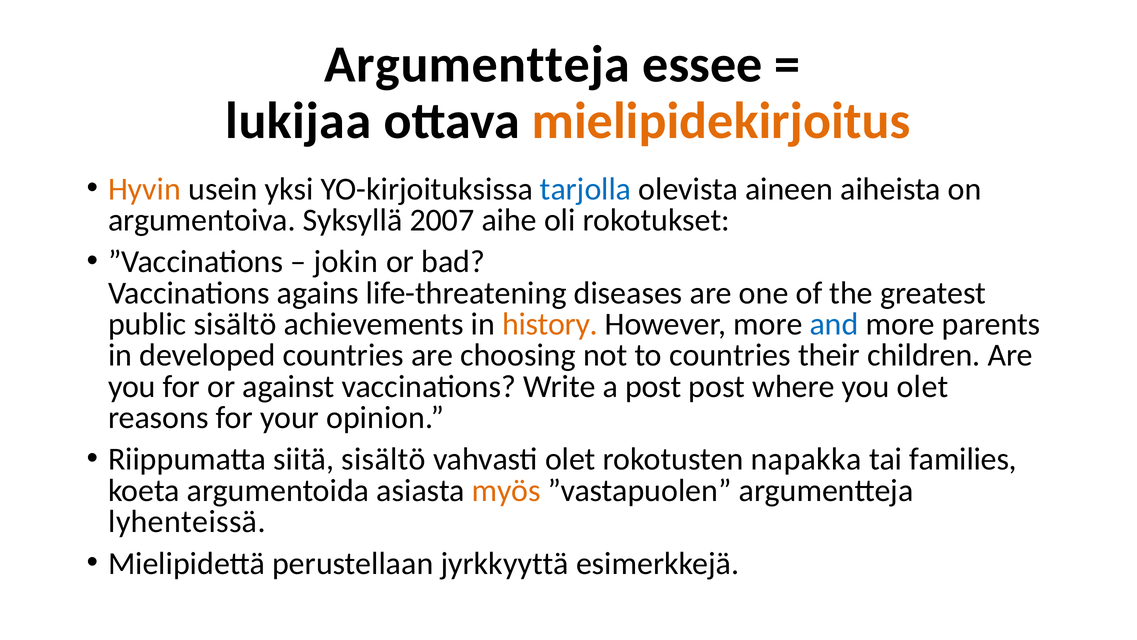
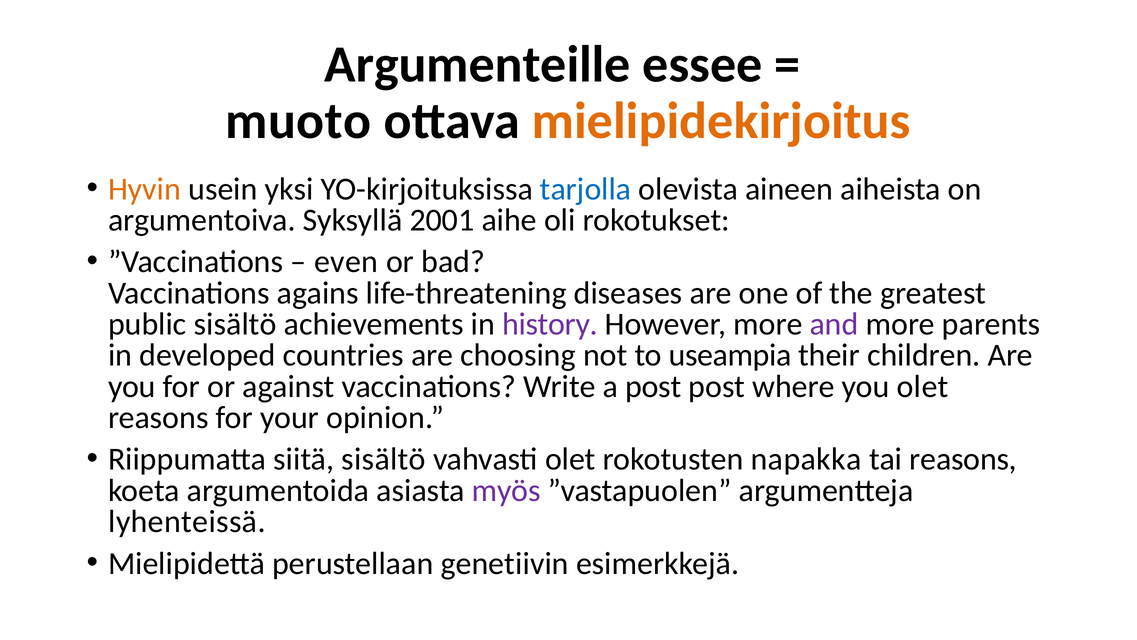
Argumentteja: Argumentteja -> Argumenteille (478, 64)
lukijaa: lukijaa -> muoto (298, 121)
2007: 2007 -> 2001 (442, 220)
jokin: jokin -> even (346, 262)
history colour: orange -> purple (550, 324)
and colour: blue -> purple (834, 324)
to countries: countries -> useampia (730, 355)
tai families: families -> reasons (963, 459)
myös colour: orange -> purple (506, 490)
jyrkkyyttä: jyrkkyyttä -> genetiivin (505, 563)
